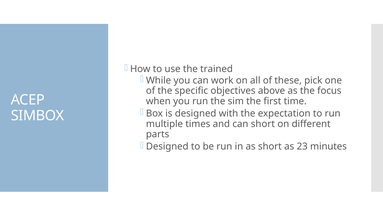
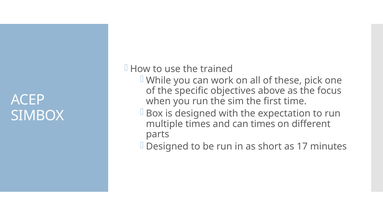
can short: short -> times (263, 124)
23: 23 -> 17 (302, 146)
